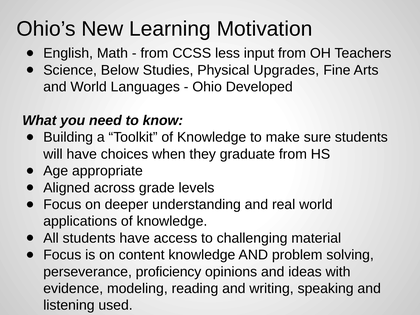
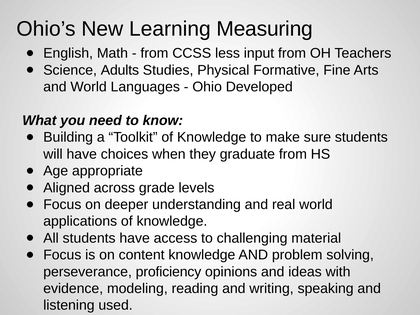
Motivation: Motivation -> Measuring (265, 29)
Below: Below -> Adults (120, 70)
Upgrades: Upgrades -> Formative (286, 70)
